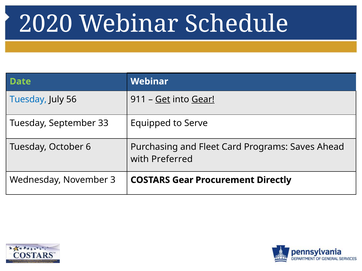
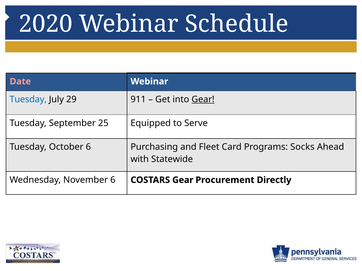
Date colour: light green -> pink (20, 82)
56: 56 -> 29 (71, 99)
Get underline: present -> none (163, 99)
33: 33 -> 25 (103, 123)
Saves: Saves -> Socks (302, 147)
Preferred: Preferred -> Statewide (172, 160)
November 3: 3 -> 6 (113, 180)
